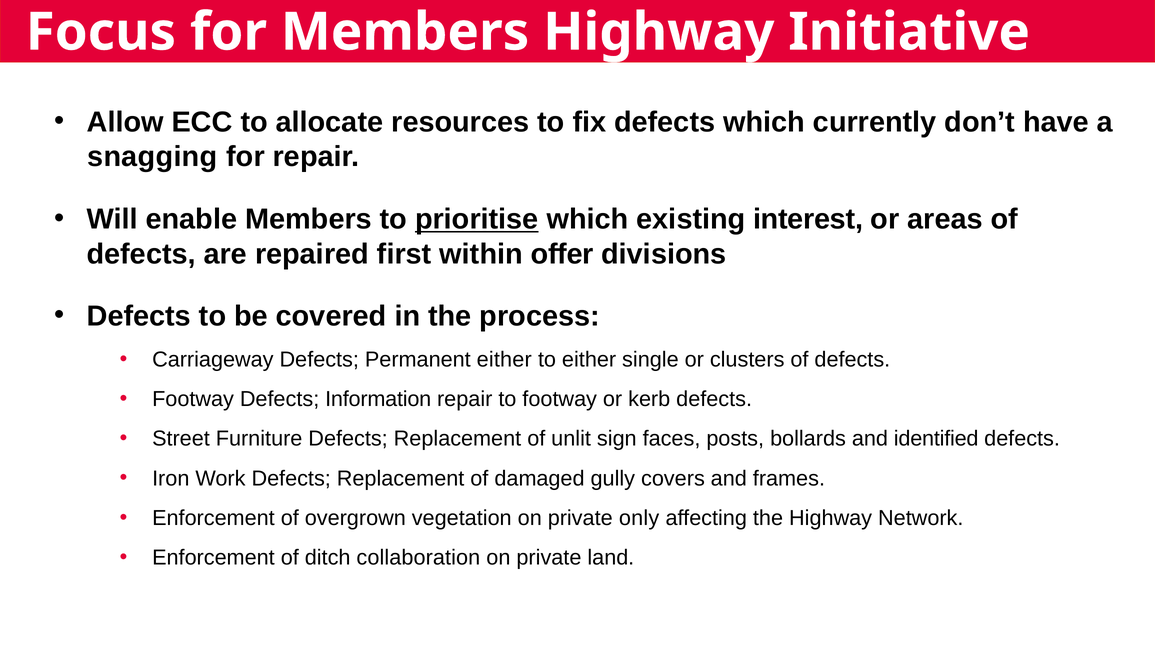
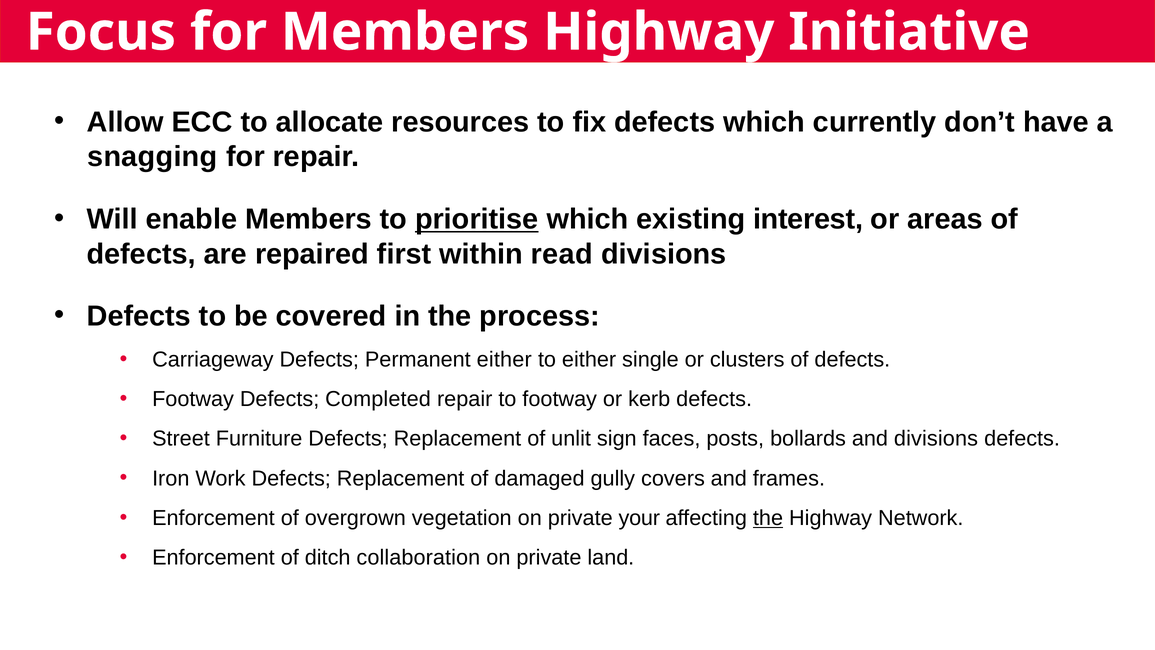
offer: offer -> read (562, 254)
Information: Information -> Completed (378, 399)
and identified: identified -> divisions (936, 439)
only: only -> your (639, 518)
the underline: none -> present (768, 518)
